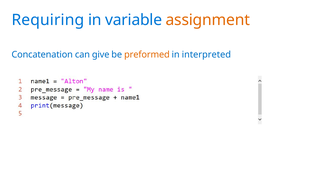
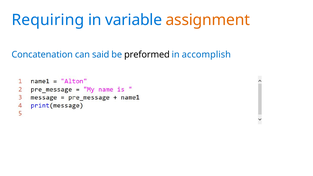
give: give -> said (101, 55)
preformed colour: orange -> black (147, 55)
interpreted: interpreted -> accomplish (206, 55)
